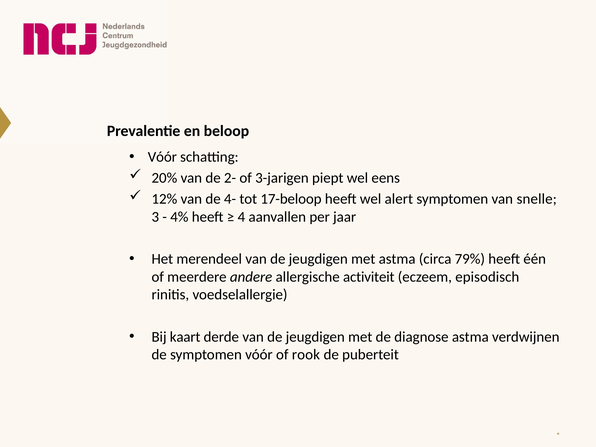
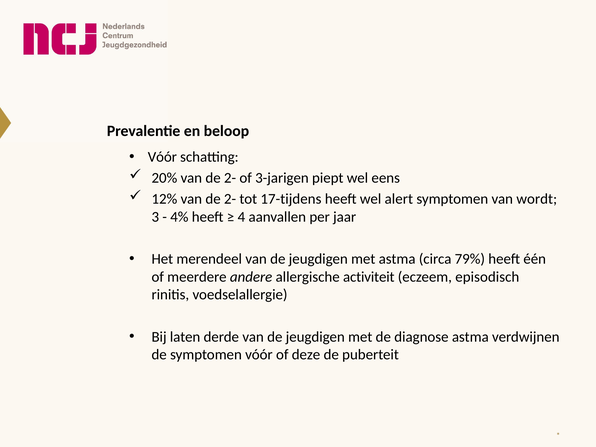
12% van de 4-: 4- -> 2- (230, 199)
17-beloop: 17-beloop -> 17-tijdens (291, 199)
snelle: snelle -> wordt (537, 199)
kaart: kaart -> laten (185, 337)
rook: rook -> deze (306, 355)
